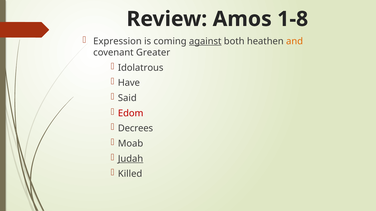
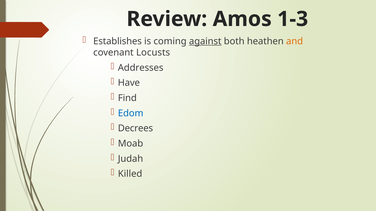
1-8: 1-8 -> 1-3 (293, 19)
Expression: Expression -> Establishes (118, 41)
Greater: Greater -> Locusts (153, 53)
Idolatrous: Idolatrous -> Addresses (141, 68)
Said: Said -> Find (127, 98)
Edom colour: red -> blue (131, 113)
Judah underline: present -> none (131, 159)
